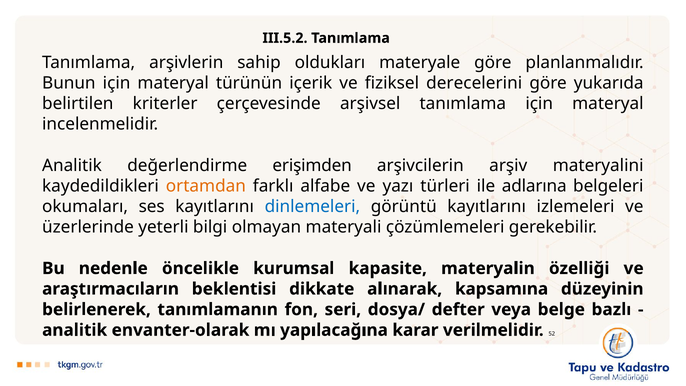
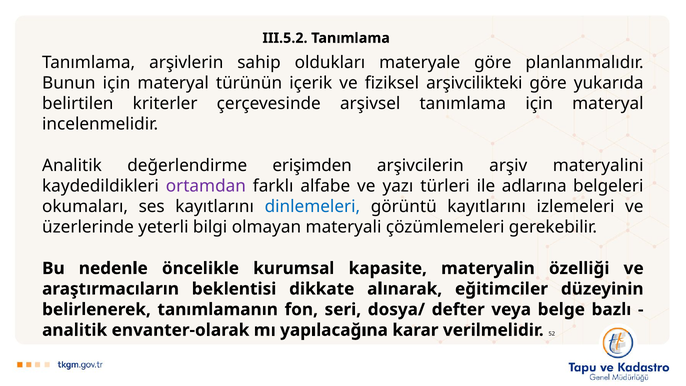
derecelerini: derecelerini -> arşivcilikteki (474, 83)
ortamdan colour: orange -> purple (206, 186)
kapsamına: kapsamına -> eğitimciler (501, 289)
